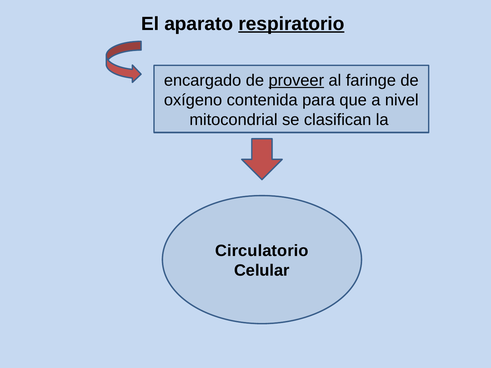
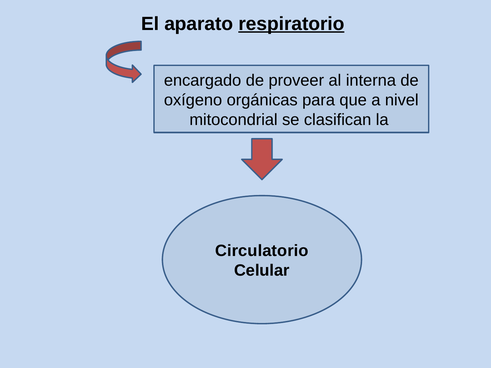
proveer underline: present -> none (296, 81)
faringe: faringe -> interna (371, 81)
contenida: contenida -> orgánicas (262, 100)
